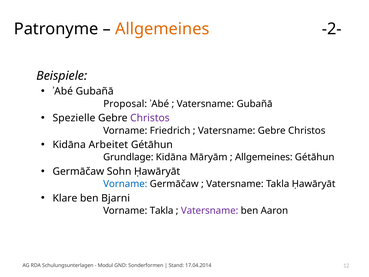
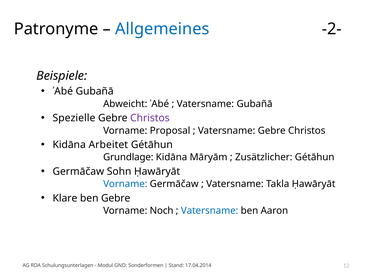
Allgemeines colour: orange -> blue (162, 29)
Proposal: Proposal -> Abweicht (125, 104)
Friedrich: Friedrich -> Proposal (170, 130)
Allgemeines: Allgemeines -> Zusätzlicher (264, 157)
ben Bjarni: Bjarni -> Gebre (116, 198)
Vorname Takla: Takla -> Noch (162, 211)
Vatersname colour: purple -> blue (210, 211)
